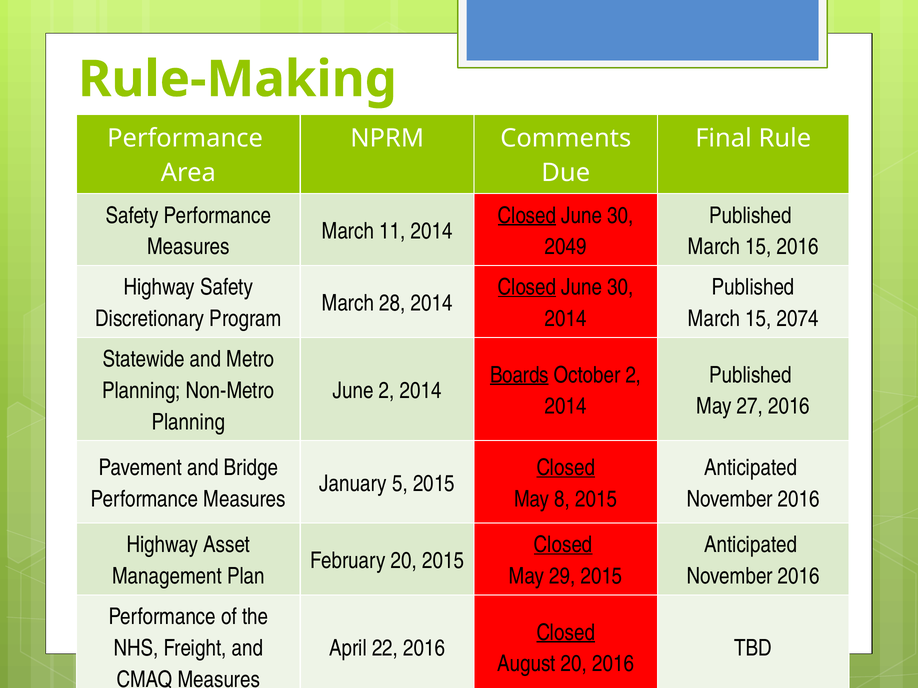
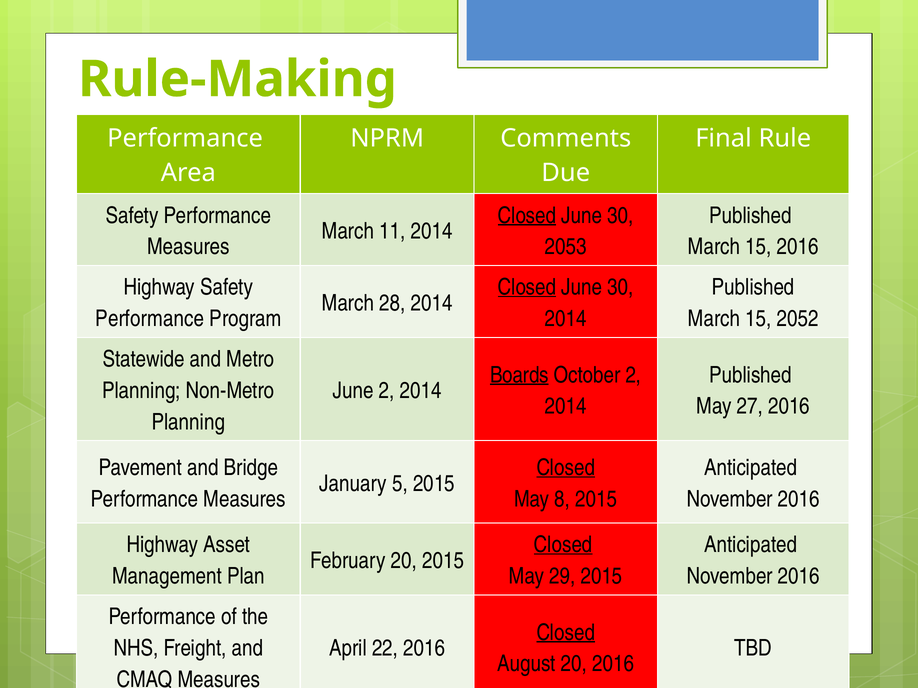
2049: 2049 -> 2053 (566, 247)
Discretionary: Discretionary -> Performance (150, 319)
2074: 2074 -> 2052 (798, 319)
